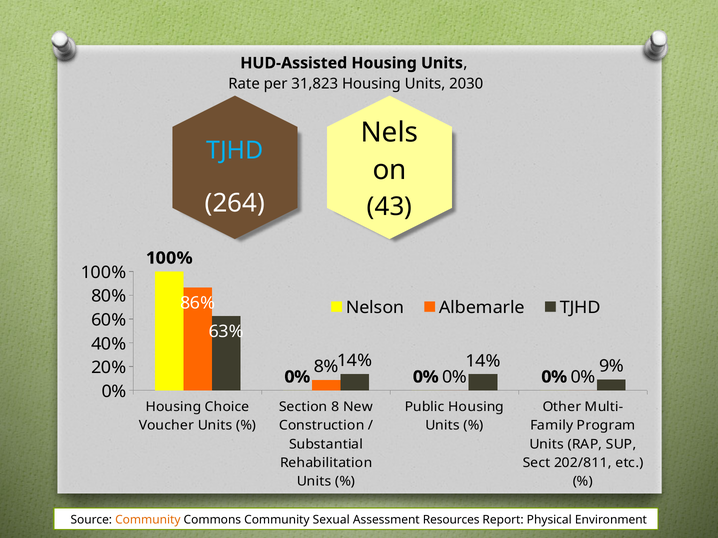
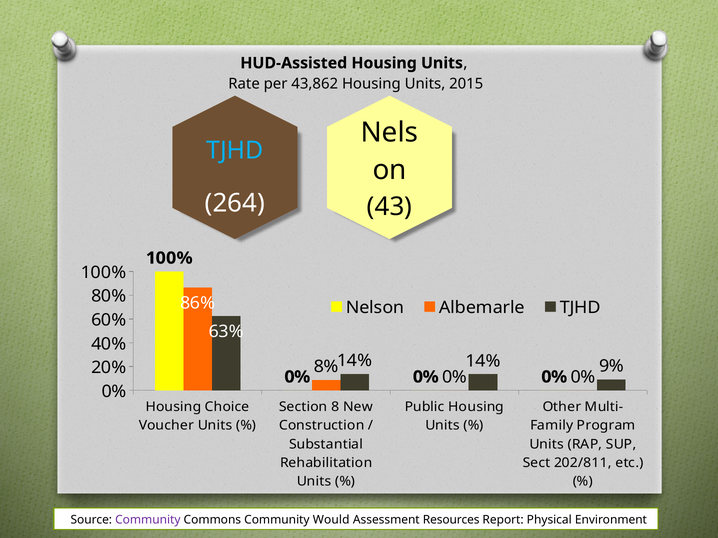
31,823: 31,823 -> 43,862 (315, 84)
2030: 2030 -> 2015 (466, 84)
Community colour: orange -> purple (148, 520)
Sexual: Sexual -> Would (331, 520)
